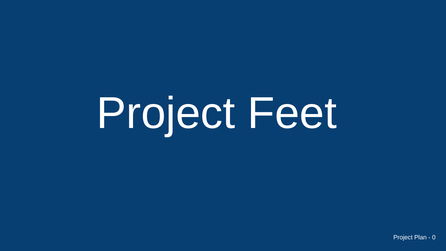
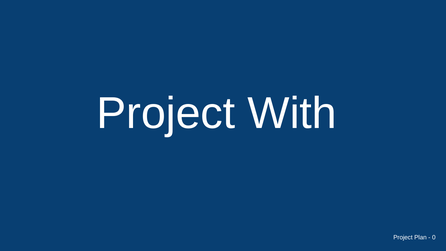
Feet: Feet -> With (292, 113)
